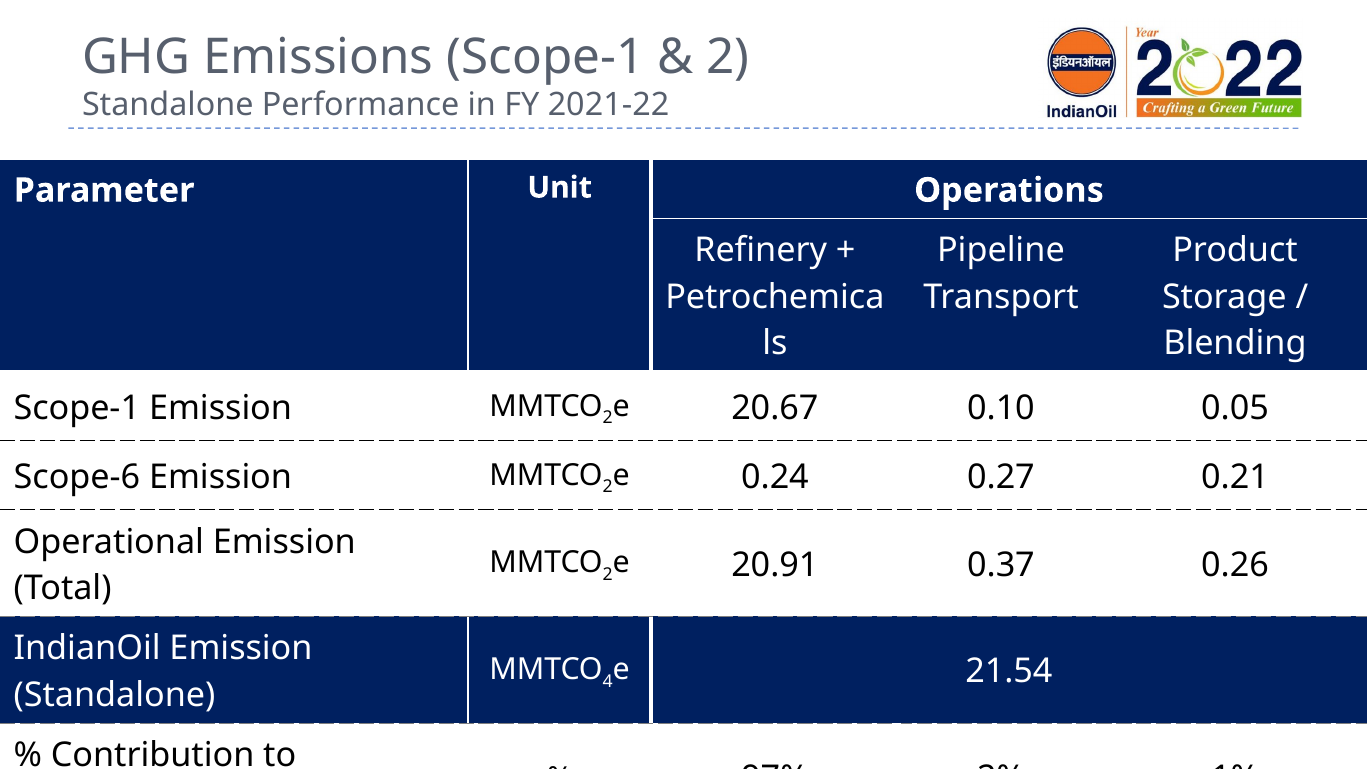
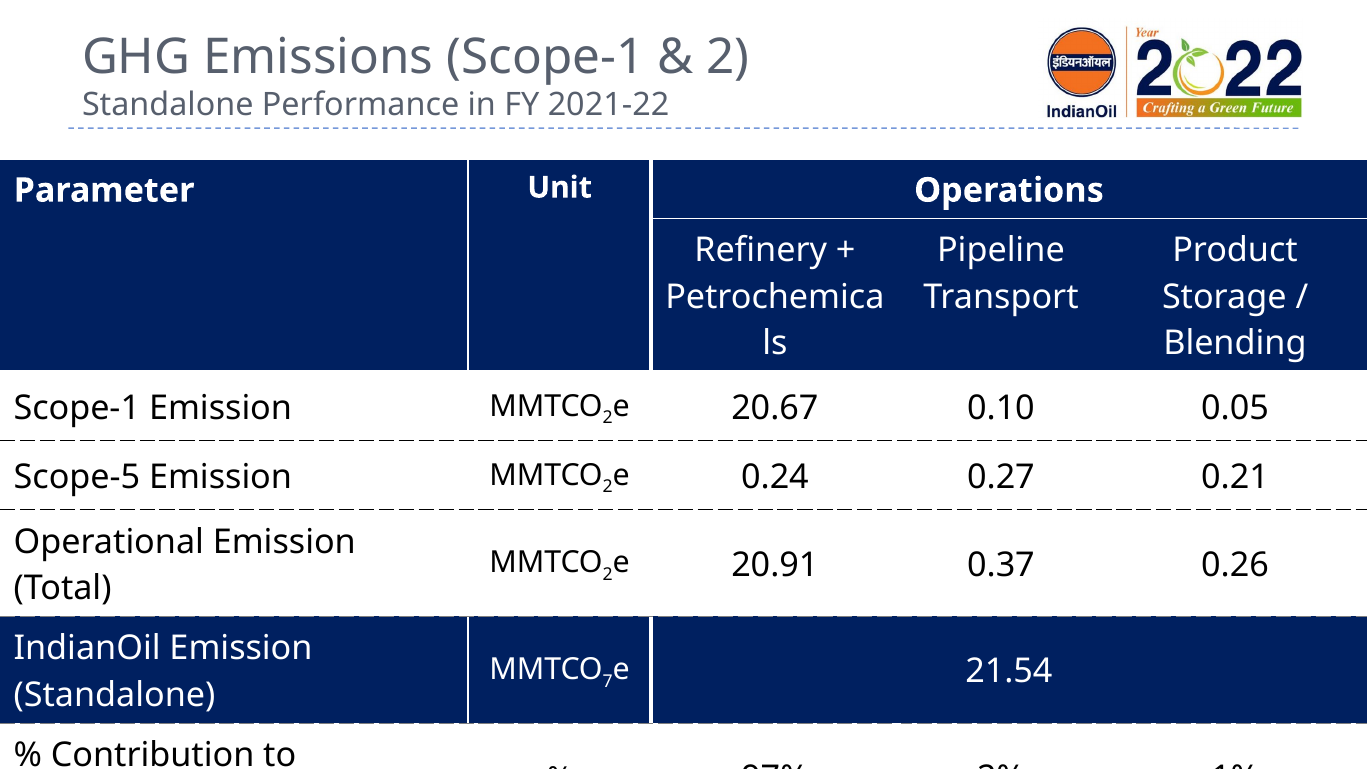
Scope-6: Scope-6 -> Scope-5 (77, 477)
4: 4 -> 7 (608, 681)
